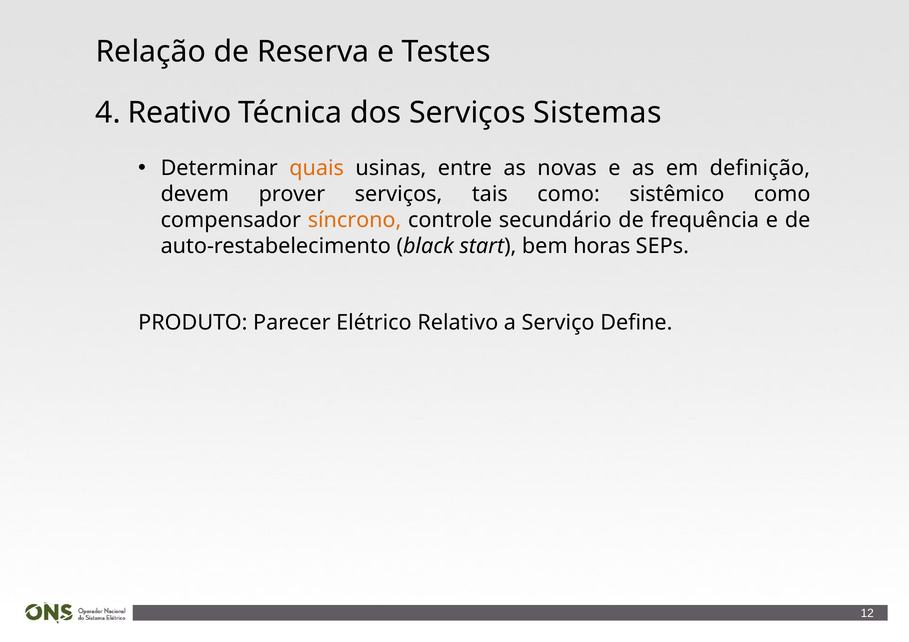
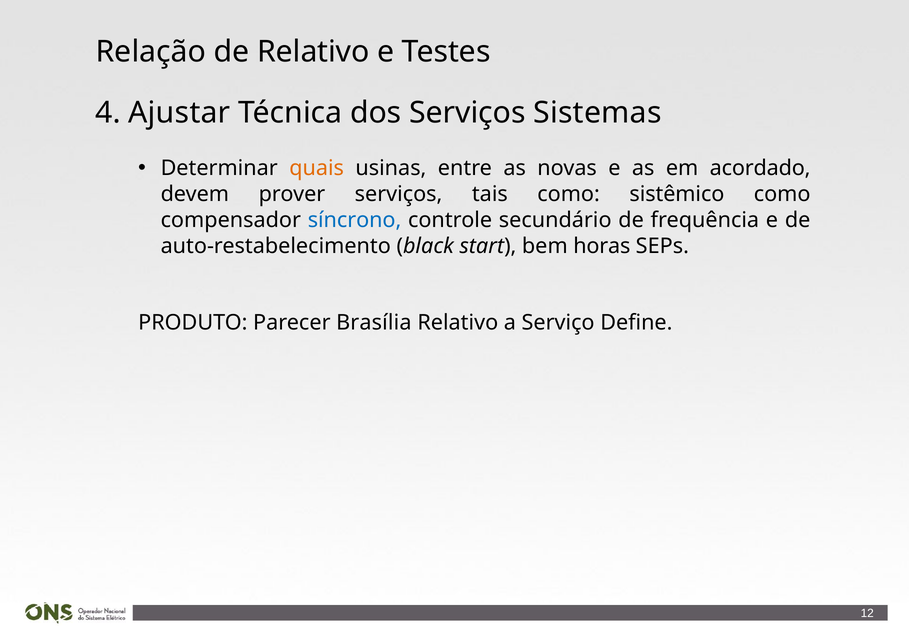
de Reserva: Reserva -> Relativo (313, 52)
Reativo: Reativo -> Ajustar (179, 113)
definição: definição -> acordado (760, 168)
síncrono colour: orange -> blue (355, 220)
Elétrico: Elétrico -> Brasília (374, 323)
